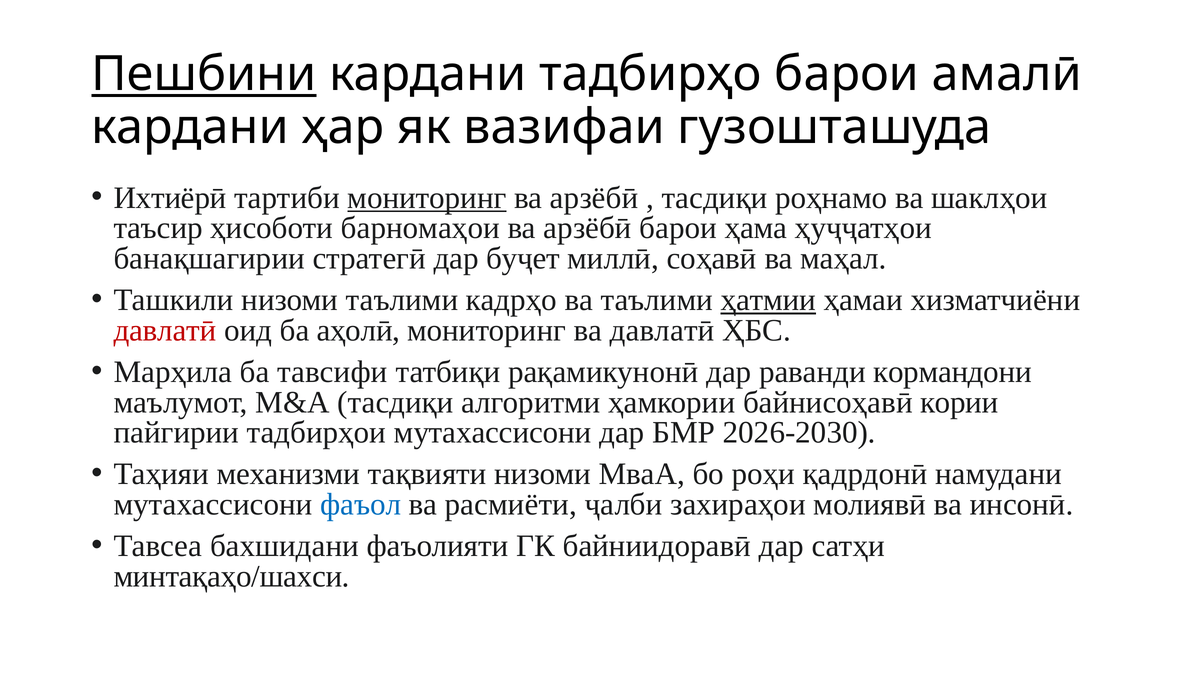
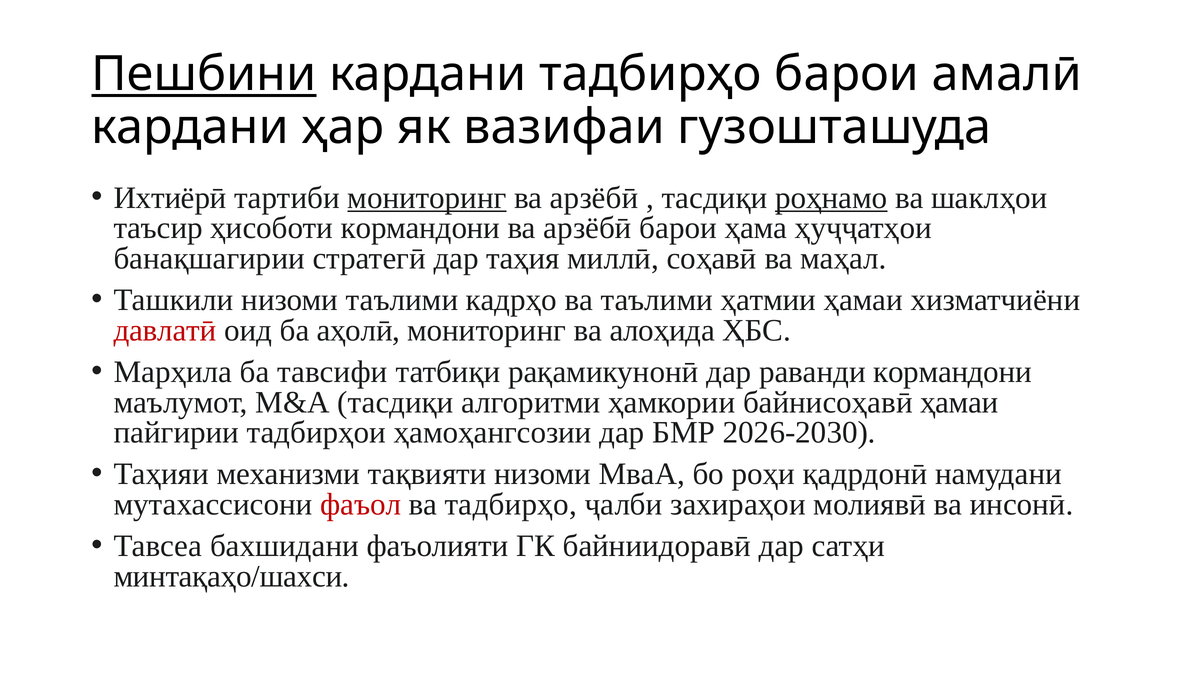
роҳнамо underline: none -> present (831, 198)
ҳисоботи барномаҳои: барномаҳои -> кормандони (420, 228)
буҷет: буҷет -> таҳия (523, 258)
ҳатмии underline: present -> none (768, 300)
ва давлатӣ: давлатӣ -> алоҳида (662, 330)
байнисоҳавӣ кории: кории -> ҳамаи (959, 402)
тадбирҳои мутахассисони: мутахассисони -> ҳамоҳангсозии (493, 432)
фаъол colour: blue -> red (361, 504)
ва расмиёти: расмиёти -> тадбирҳо (511, 504)
